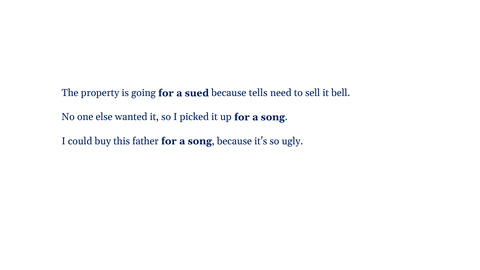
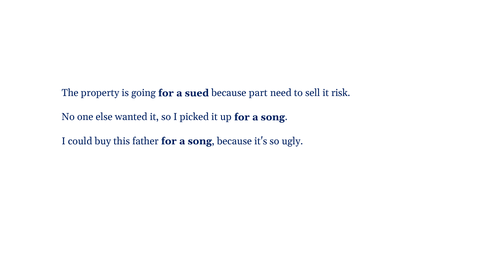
tells: tells -> part (258, 93)
bell: bell -> risk (341, 93)
